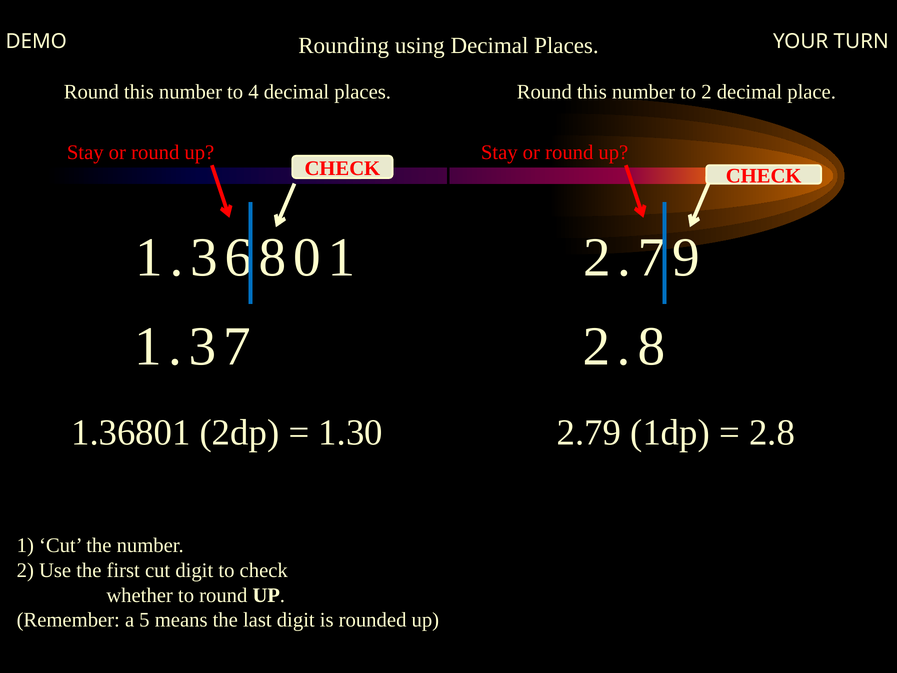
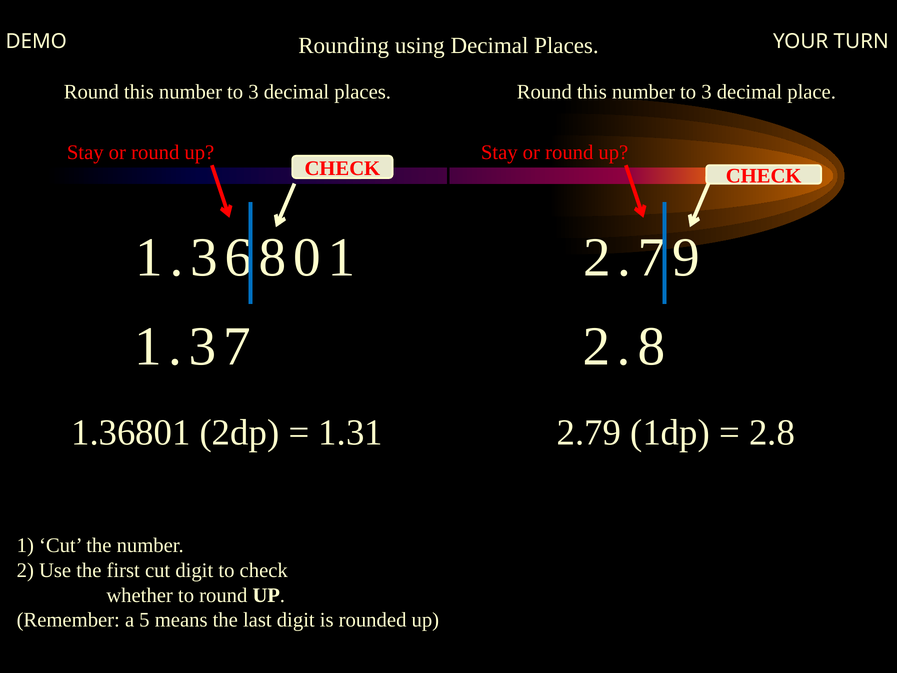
4: 4 -> 3 (254, 92)
2: 2 -> 3 (707, 92)
1.30: 1.30 -> 1.31 (351, 432)
